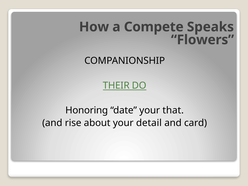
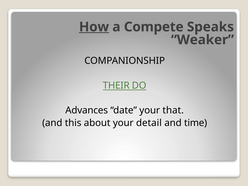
How underline: none -> present (94, 27)
Flowers: Flowers -> Weaker (202, 40)
Honoring: Honoring -> Advances (87, 110)
rise: rise -> this (73, 123)
card: card -> time (196, 123)
